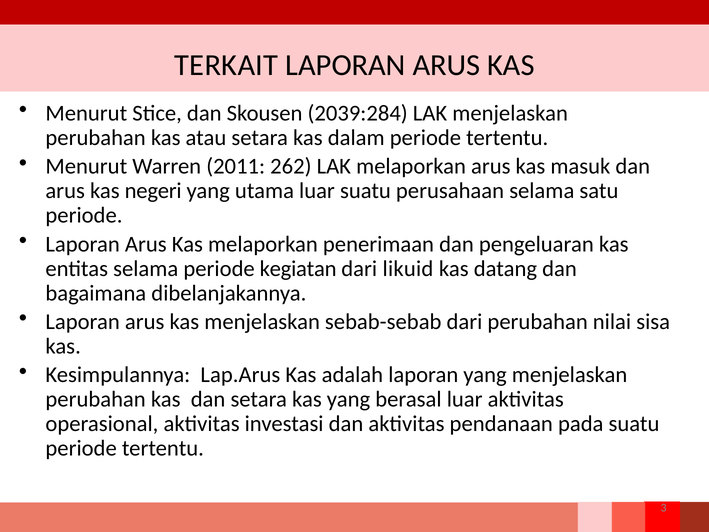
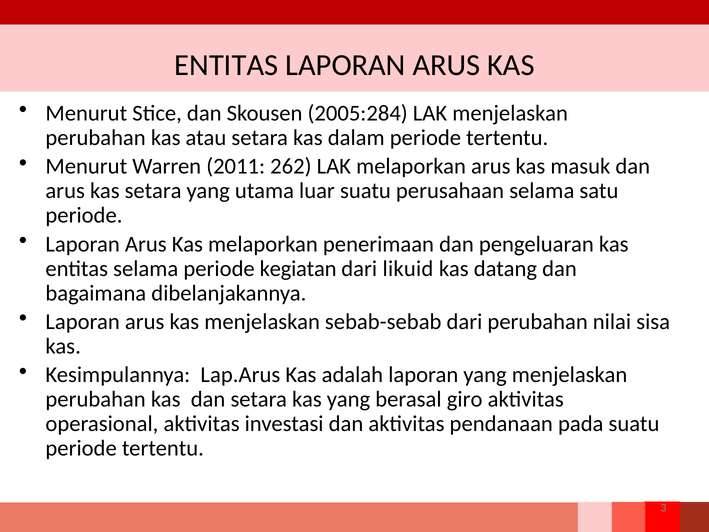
TERKAIT: TERKAIT -> ENTITAS (226, 65)
2039:284: 2039:284 -> 2005:284 (358, 113)
kas negeri: negeri -> setara (153, 191)
berasal luar: luar -> giro (465, 399)
